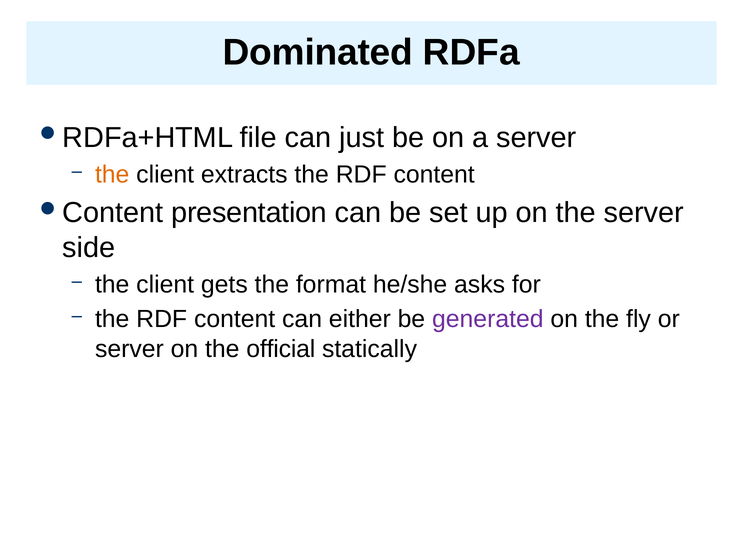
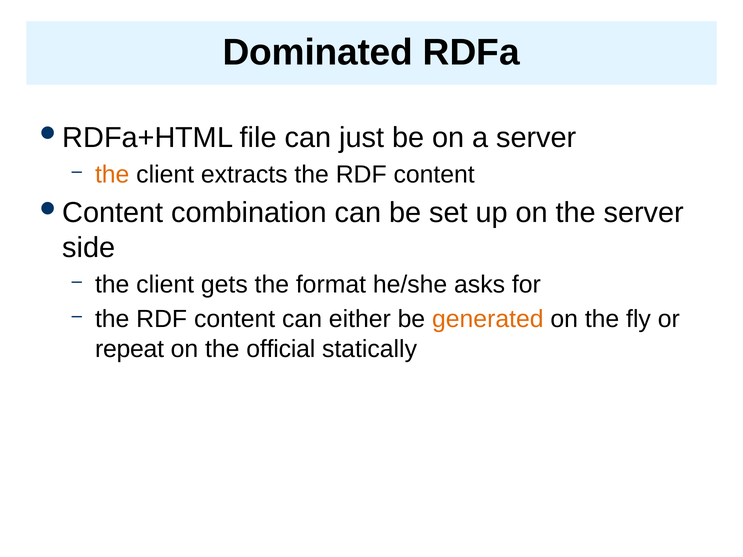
presentation: presentation -> combination (249, 213)
generated colour: purple -> orange (488, 319)
server: server -> repeat (130, 349)
